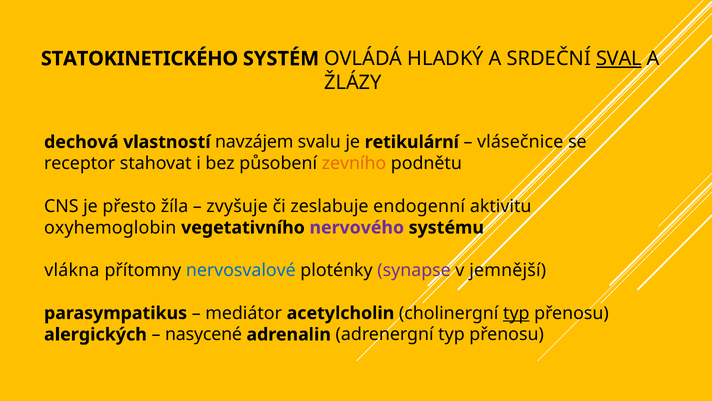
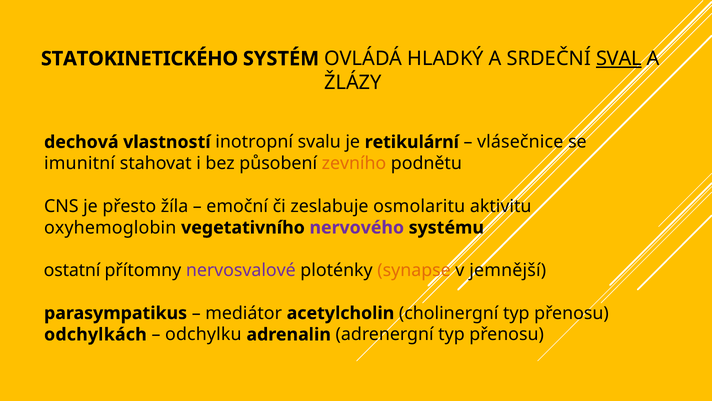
navzájem: navzájem -> inotropní (254, 142)
receptor: receptor -> imunitní (80, 163)
zvyšuje: zvyšuje -> emoční (237, 206)
endogenní: endogenní -> osmolaritu (419, 206)
vlákna: vlákna -> ostatní (72, 270)
nervosvalové colour: blue -> purple (241, 270)
synapse colour: purple -> orange (414, 270)
typ underline: present -> none (516, 313)
alergických: alergických -> odchylkách (95, 334)
nasycené: nasycené -> odchylku (203, 334)
